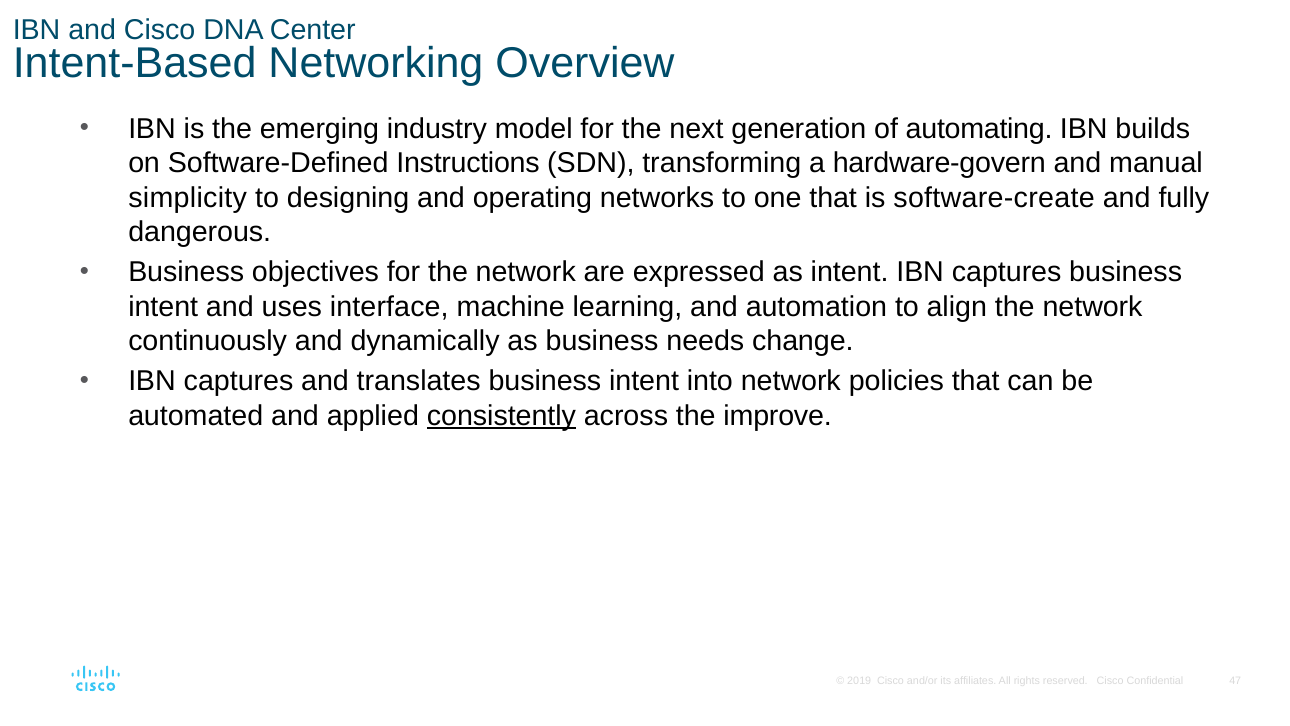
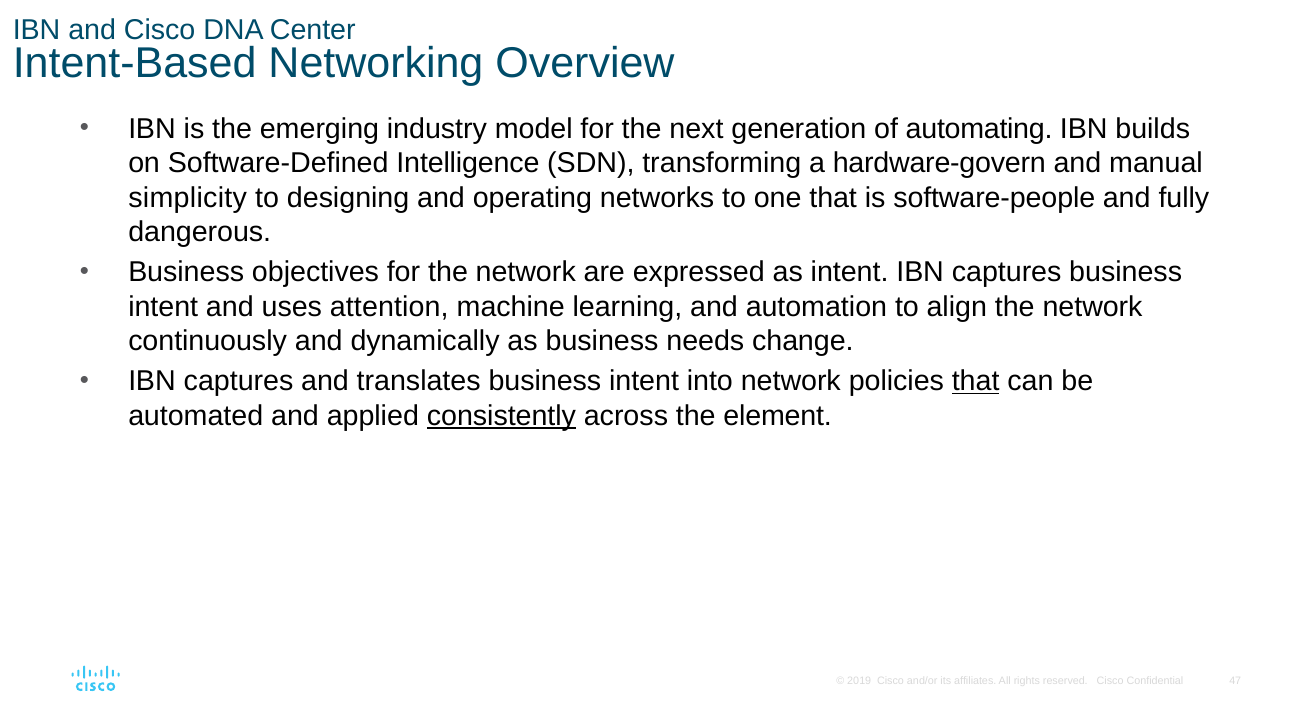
Instructions: Instructions -> Intelligence (468, 163)
software-create: software-create -> software-people (994, 198)
interface: interface -> attention (389, 307)
that underline: none -> present (976, 381)
improve: improve -> element (778, 415)
